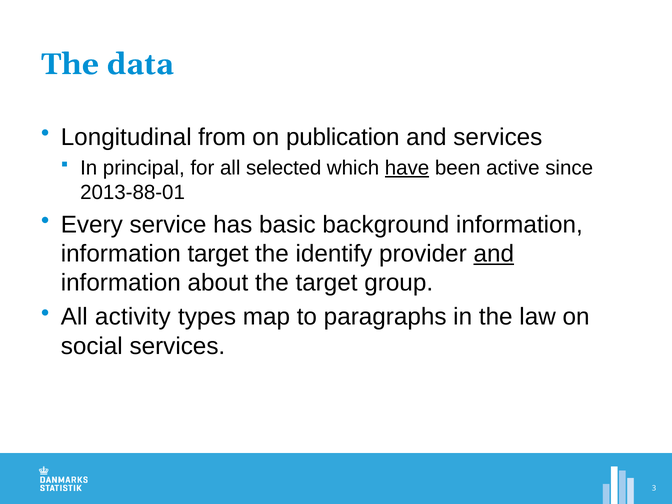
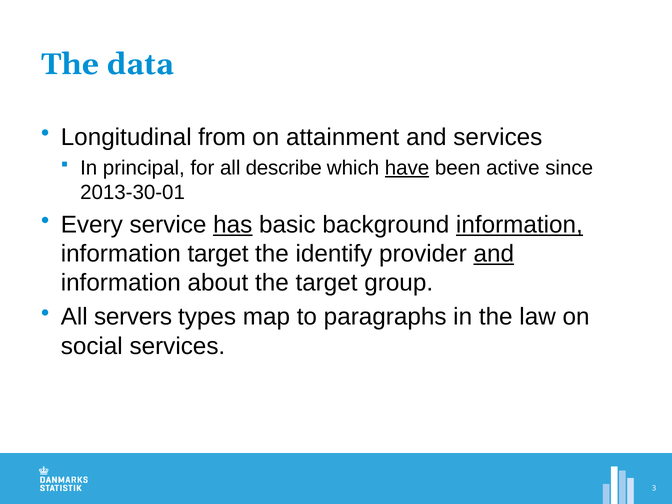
publication: publication -> attainment (343, 137)
selected: selected -> describe (284, 168)
2013-88-01: 2013-88-01 -> 2013-30-01 (133, 193)
has underline: none -> present (233, 225)
information underline: none -> present (519, 225)
activity: activity -> servers (133, 317)
